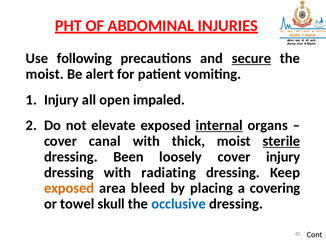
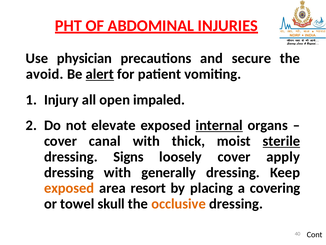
following: following -> physician (84, 58)
secure underline: present -> none (251, 58)
moist: moist -> avoid (45, 74)
alert underline: none -> present (100, 74)
Been: Been -> Signs (129, 156)
cover injury: injury -> apply (283, 156)
radiating: radiating -> generally (169, 172)
bleed: bleed -> resort (148, 188)
occlusive colour: blue -> orange (179, 203)
